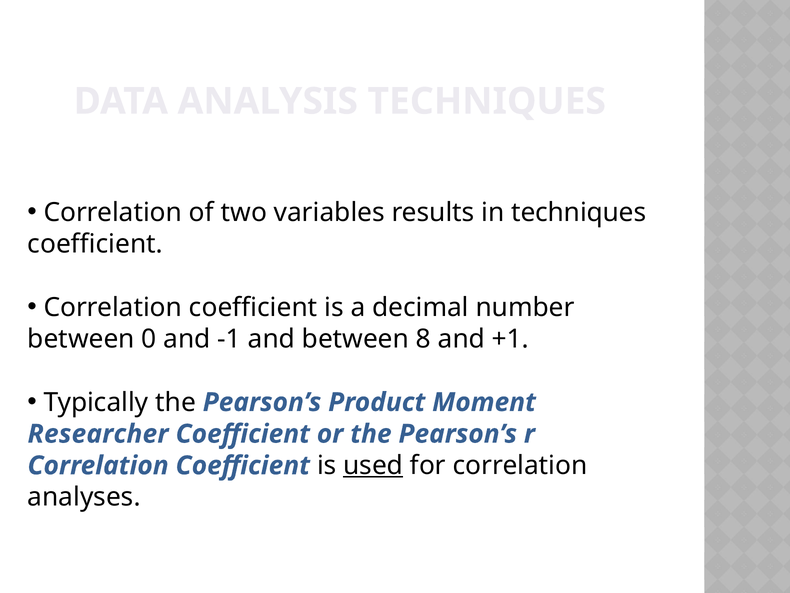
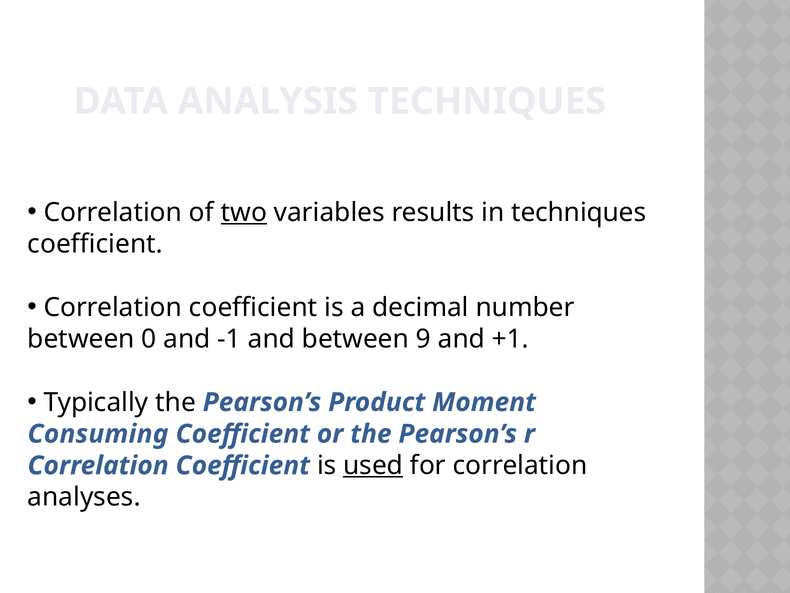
two underline: none -> present (244, 212)
8: 8 -> 9 (423, 339)
Researcher: Researcher -> Consuming (98, 434)
